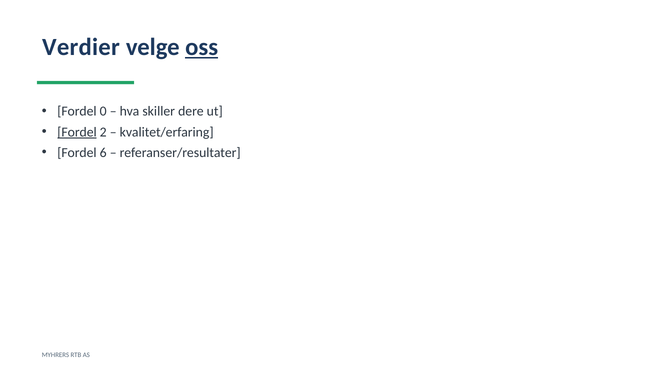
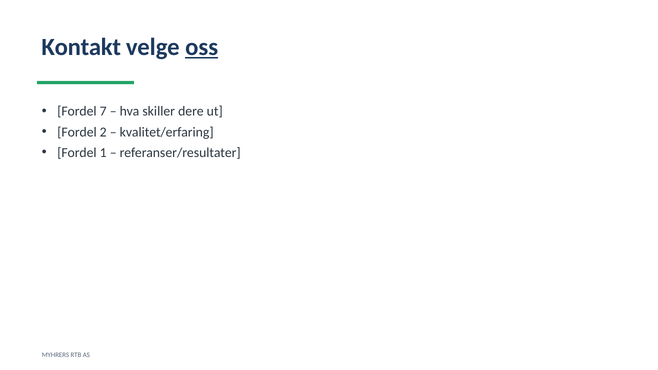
Verdier: Verdier -> Kontakt (81, 47)
0: 0 -> 7 (103, 111)
Fordel underline: present -> none (77, 132)
6: 6 -> 1 (103, 153)
